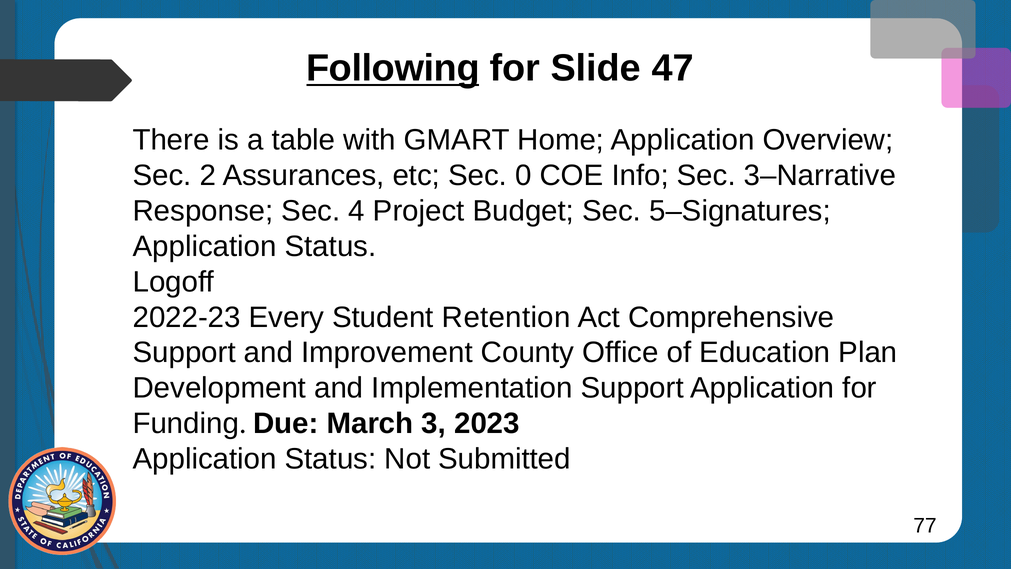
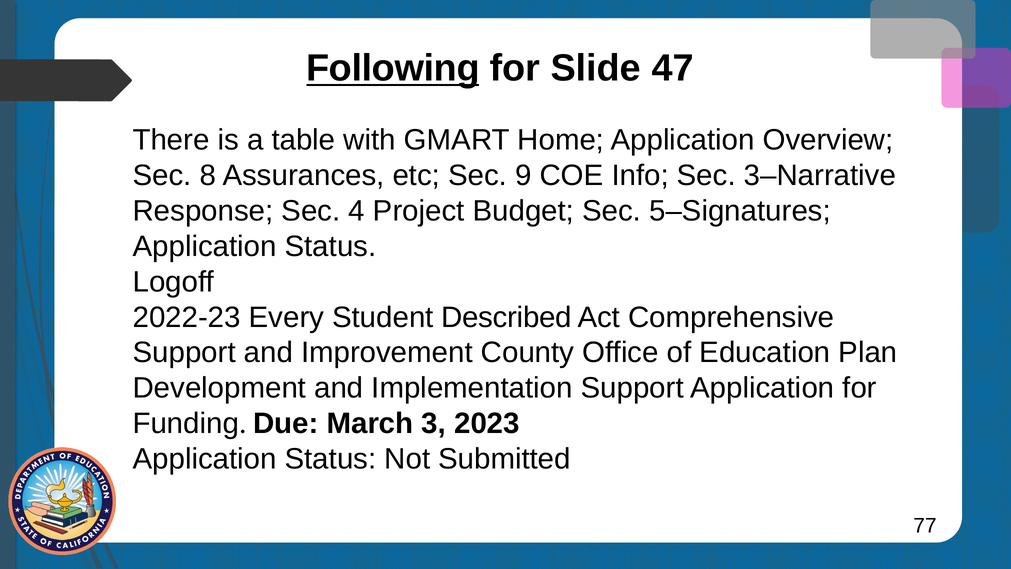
2: 2 -> 8 (208, 176)
0: 0 -> 9 (523, 176)
Retention: Retention -> Described (506, 317)
